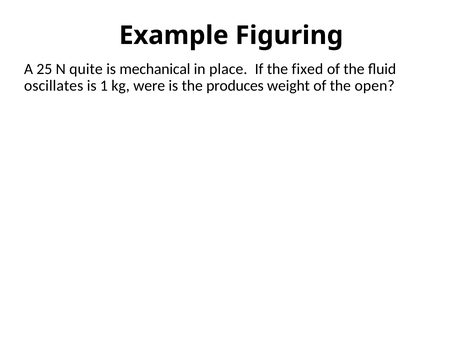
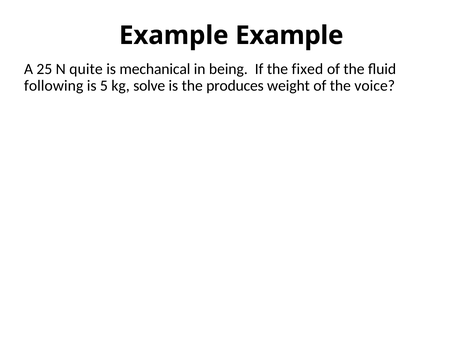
Example Figuring: Figuring -> Example (289, 35)
place: place -> being (228, 69)
oscillates: oscillates -> following (54, 86)
1: 1 -> 5 (104, 86)
were: were -> solve (149, 86)
open: open -> voice (375, 86)
